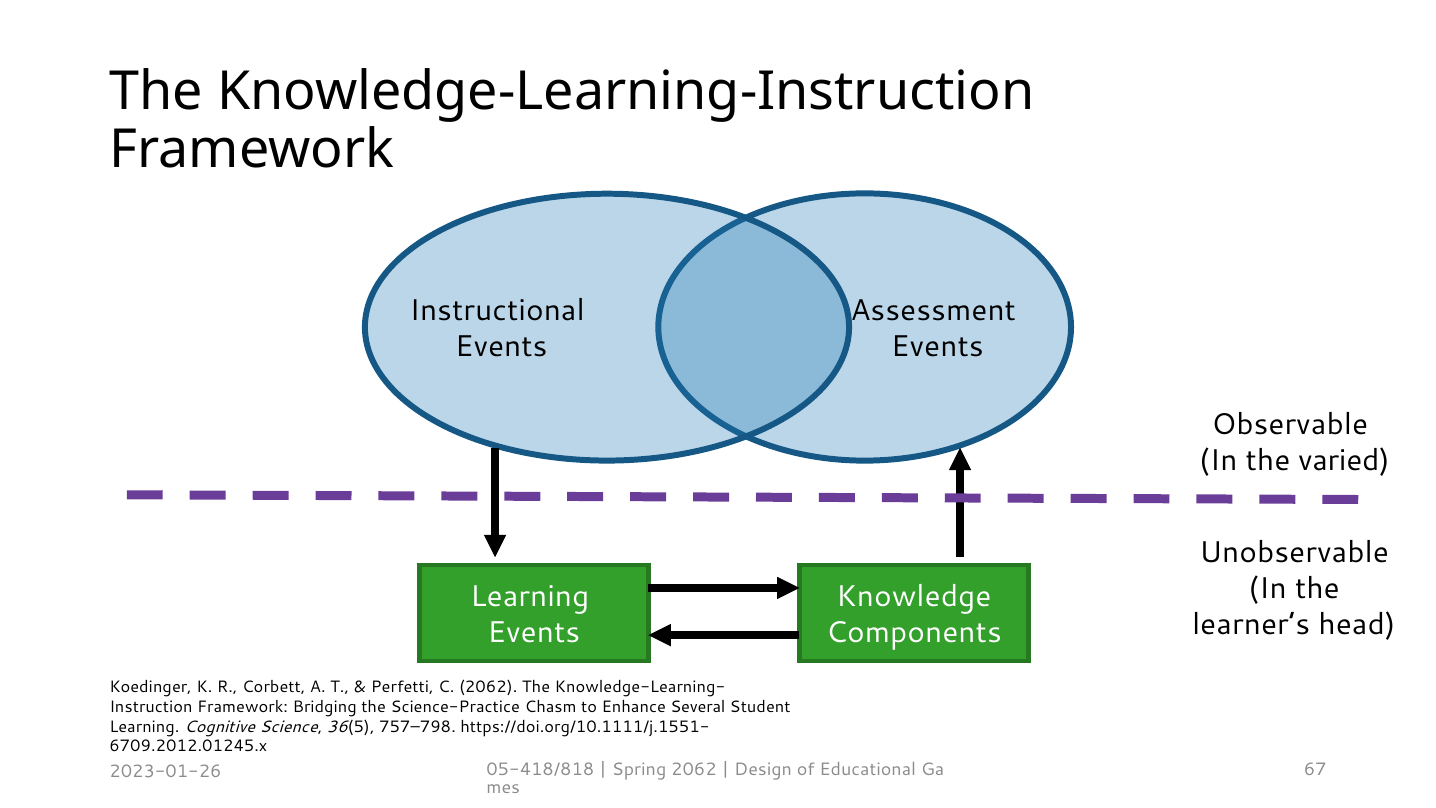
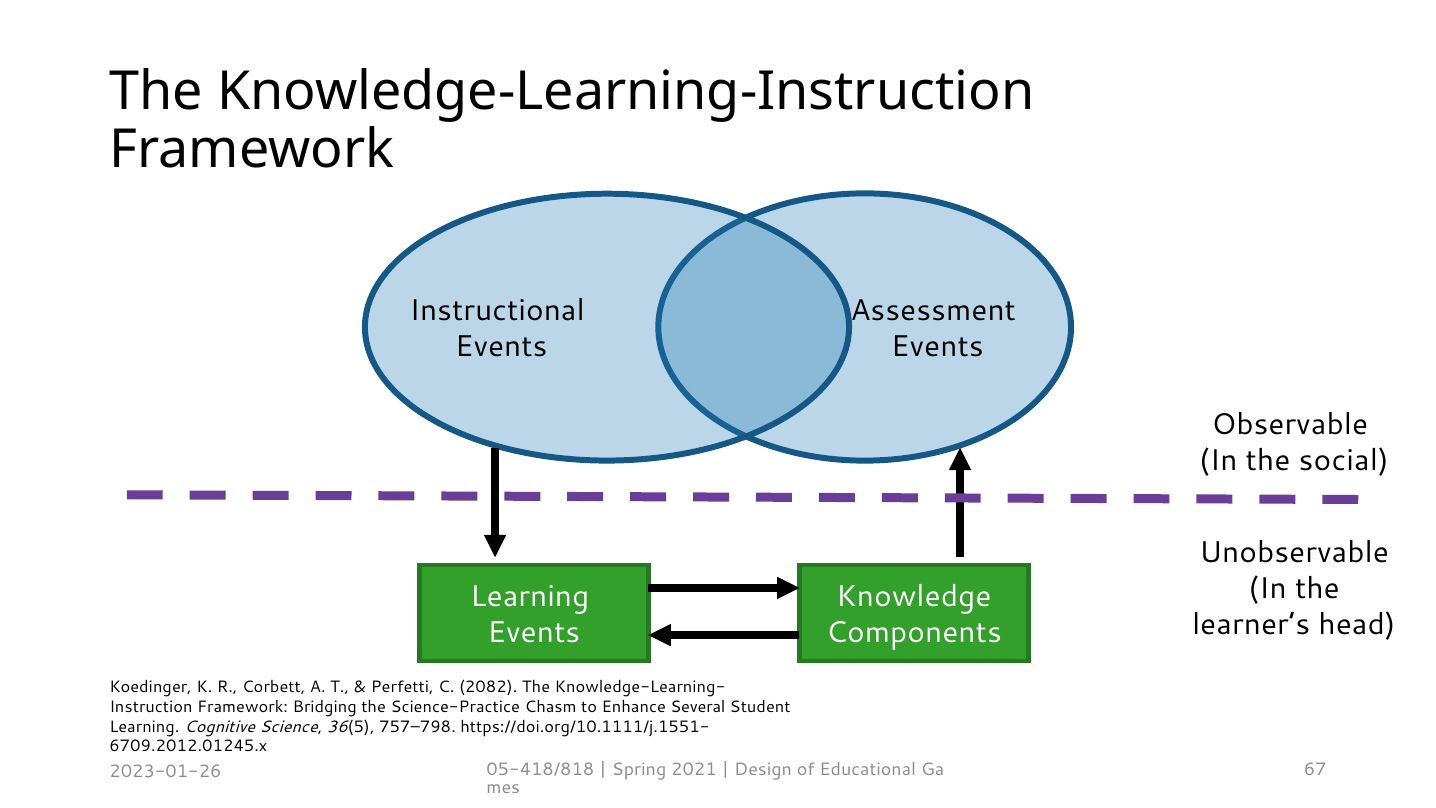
varied: varied -> social (1344, 461)
C 2062: 2062 -> 2082 (488, 687)
Spring 2062: 2062 -> 2021 (694, 770)
